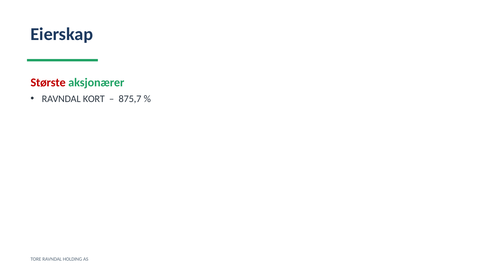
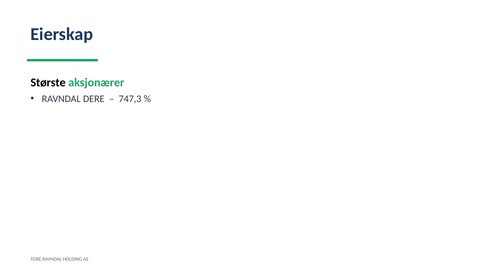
Største colour: red -> black (48, 83)
KORT: KORT -> DERE (94, 99)
875,7: 875,7 -> 747,3 (130, 99)
